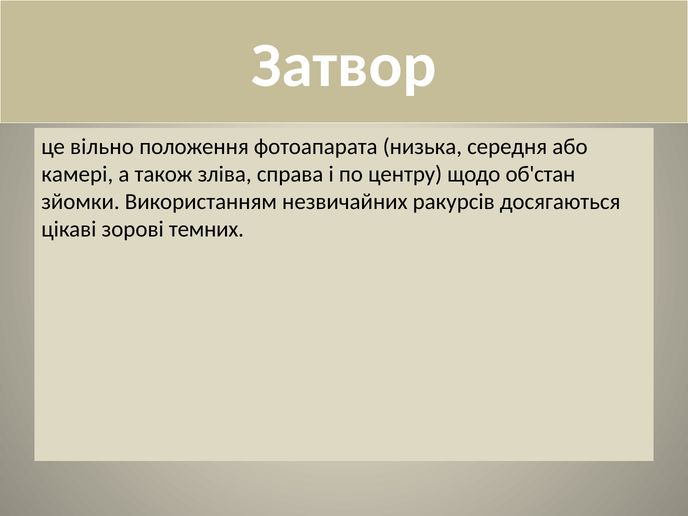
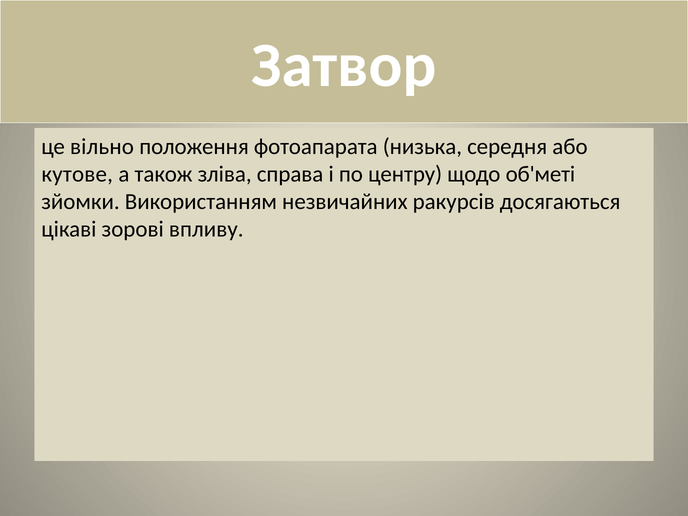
камері: камері -> кутове (77, 174)
об'стан: об'стан -> об'меті (540, 174)
темних: темних -> впливу (206, 229)
